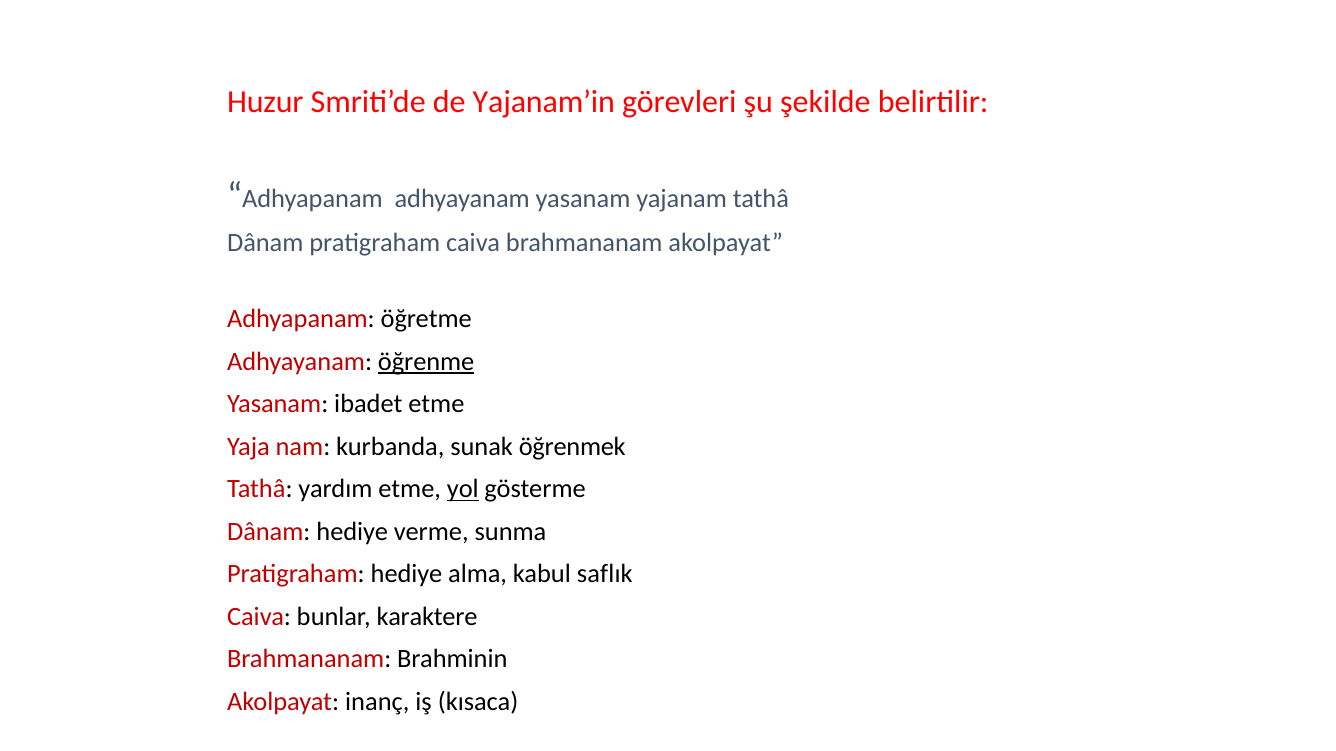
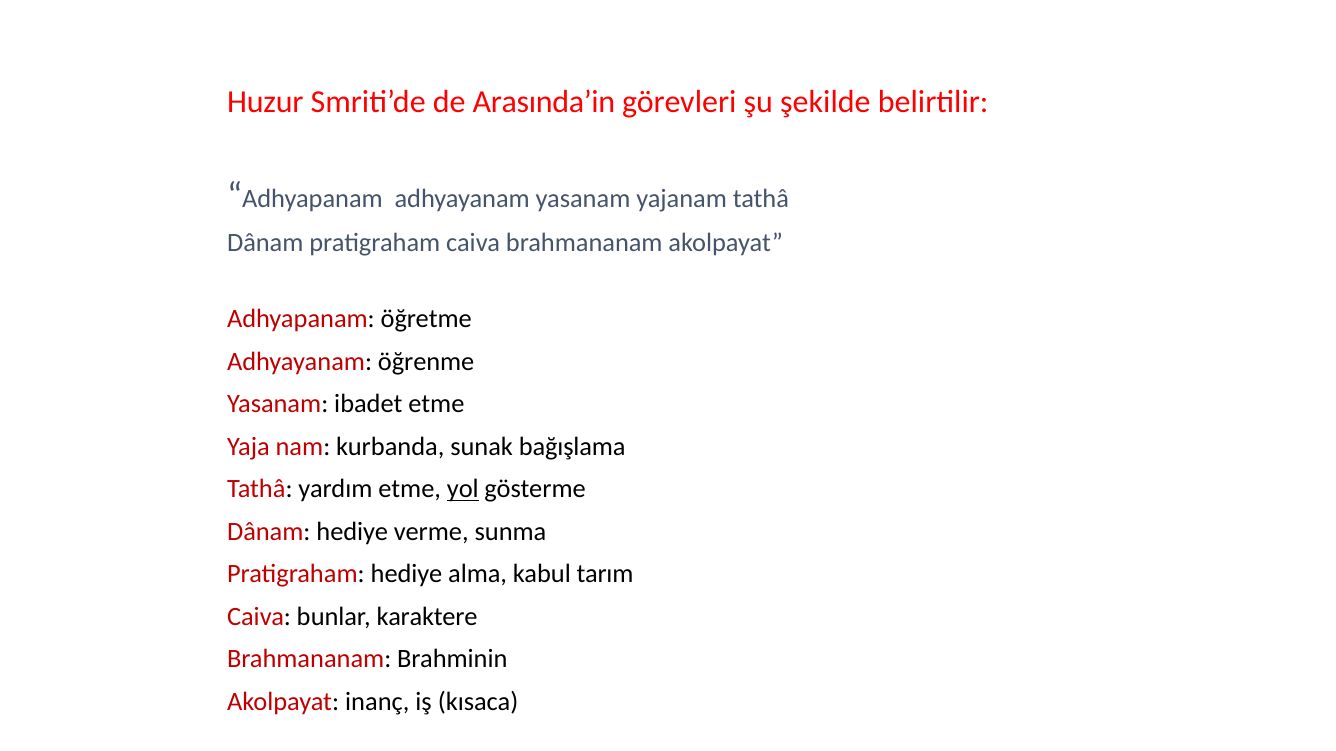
Yajanam’in: Yajanam’in -> Arasında’in (544, 103)
öğrenme underline: present -> none (426, 362)
öğrenmek: öğrenmek -> bağışlama (572, 447)
saflık: saflık -> tarım (605, 574)
